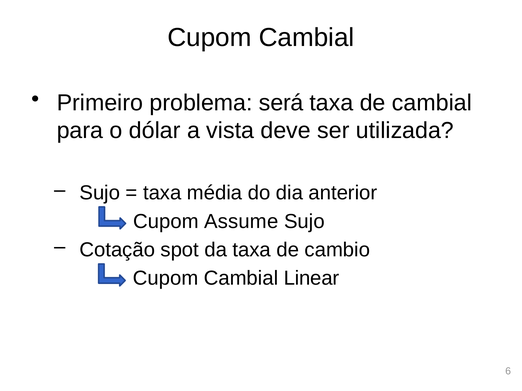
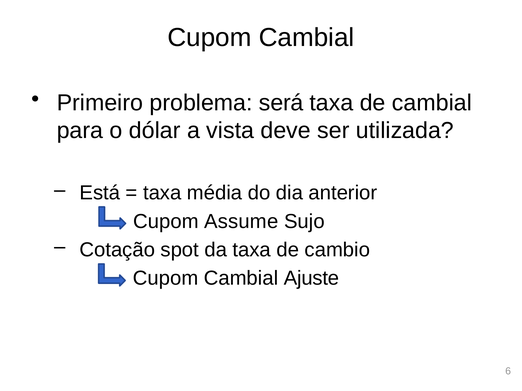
Sujo: Sujo -> Está (100, 193)
Linear: Linear -> Ajuste (312, 279)
